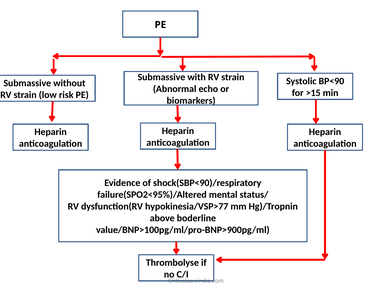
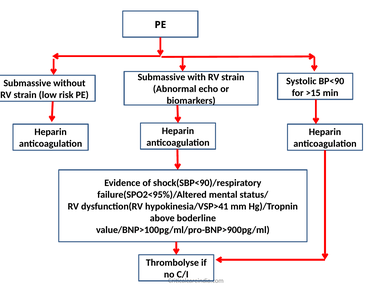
hypokinesia/VSP>77: hypokinesia/VSP>77 -> hypokinesia/VSP>41 (187, 206)
